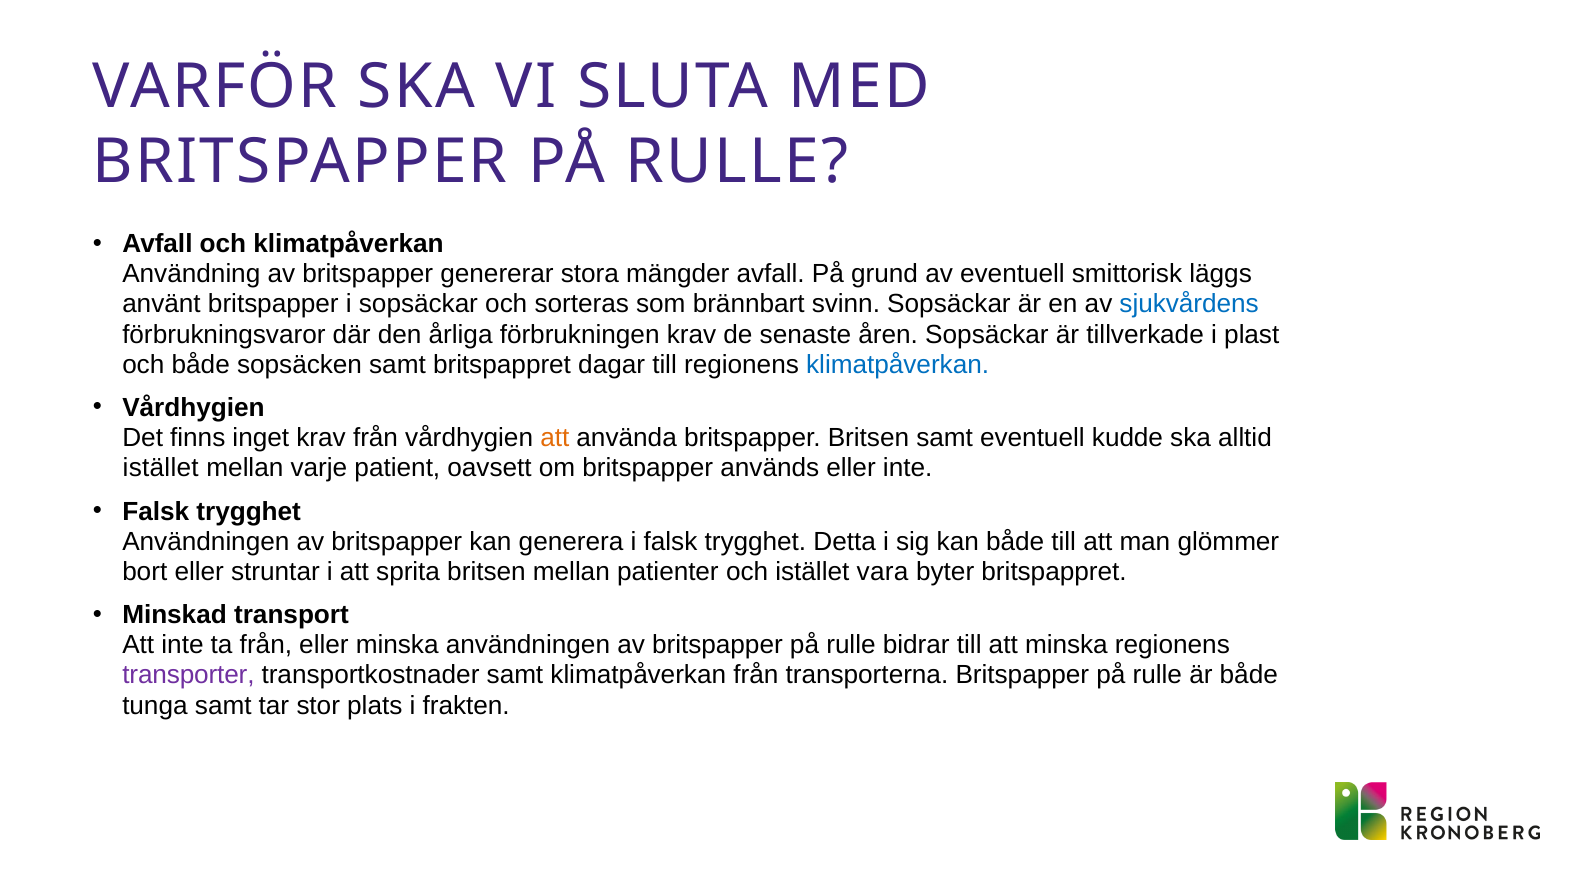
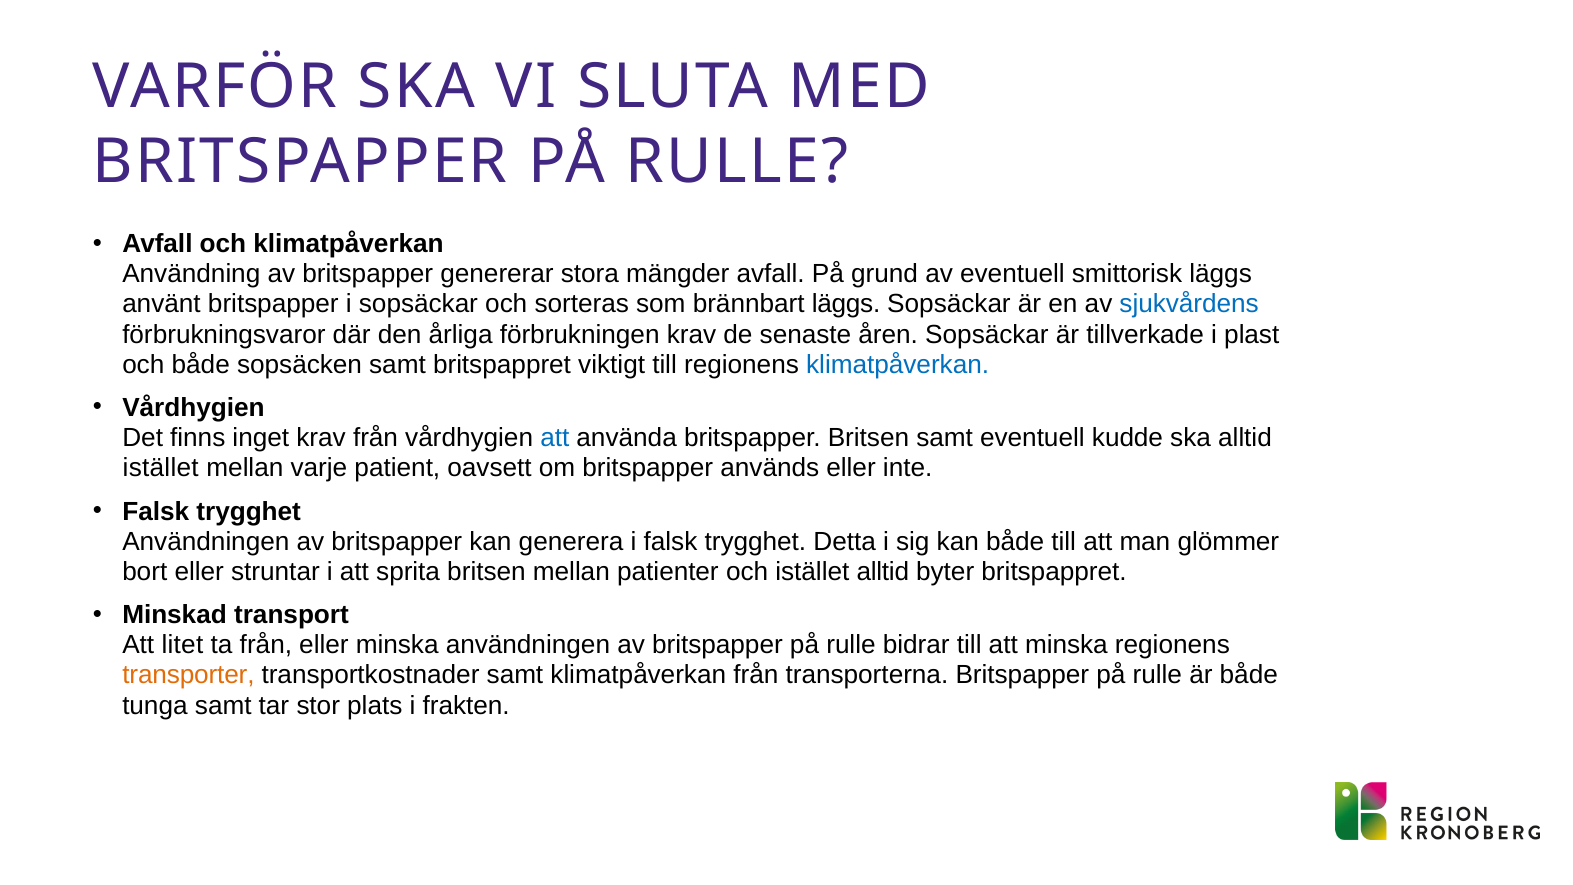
brännbart svinn: svinn -> läggs (846, 304)
dagar: dagar -> viktigt (612, 365)
att colour: orange -> blue (555, 438)
istället vara: vara -> alltid (883, 572)
Att inte: inte -> litet (182, 645)
transporter colour: purple -> orange (188, 675)
